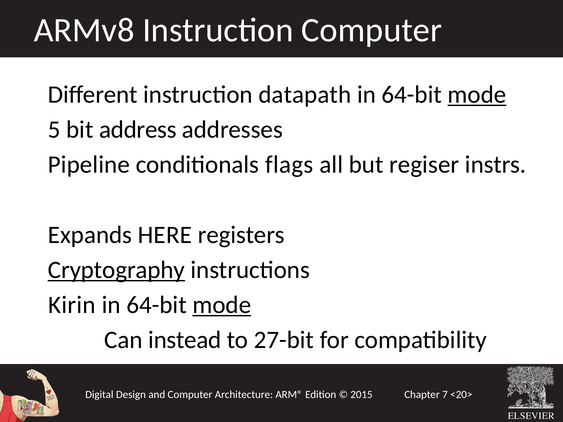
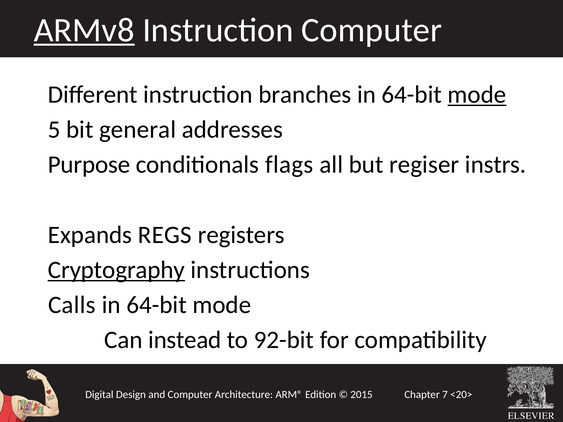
ARMv8 underline: none -> present (84, 30)
datapath: datapath -> branches (305, 95)
address: address -> general (138, 130)
Pipeline: Pipeline -> Purpose (89, 165)
HERE: HERE -> REGS (165, 235)
Kirin: Kirin -> Calls (72, 305)
mode underline: present -> none (222, 305)
27-bit: 27-bit -> 92-bit (284, 340)
